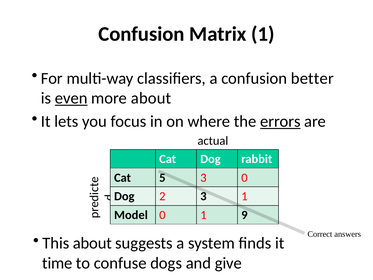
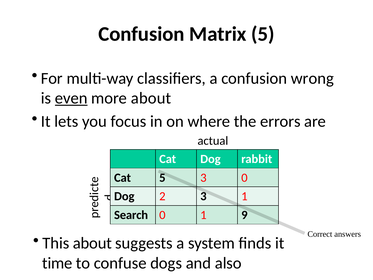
Matrix 1: 1 -> 5 (263, 34)
better: better -> wrong (312, 78)
errors underline: present -> none (280, 121)
Model: Model -> Search (131, 215)
give: give -> also (228, 263)
